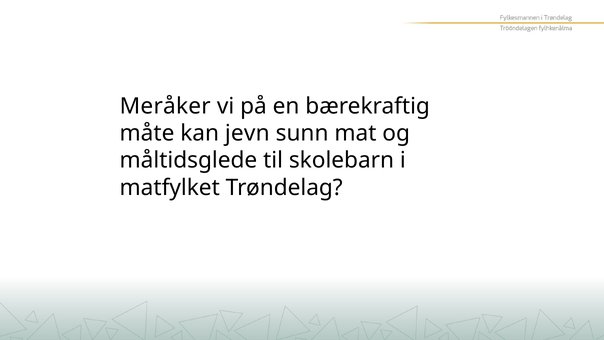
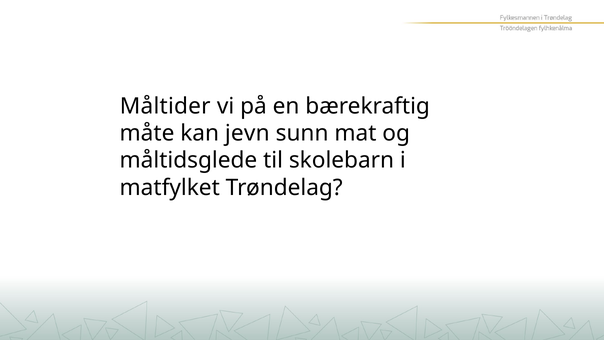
Meråker: Meråker -> Måltider (165, 106)
